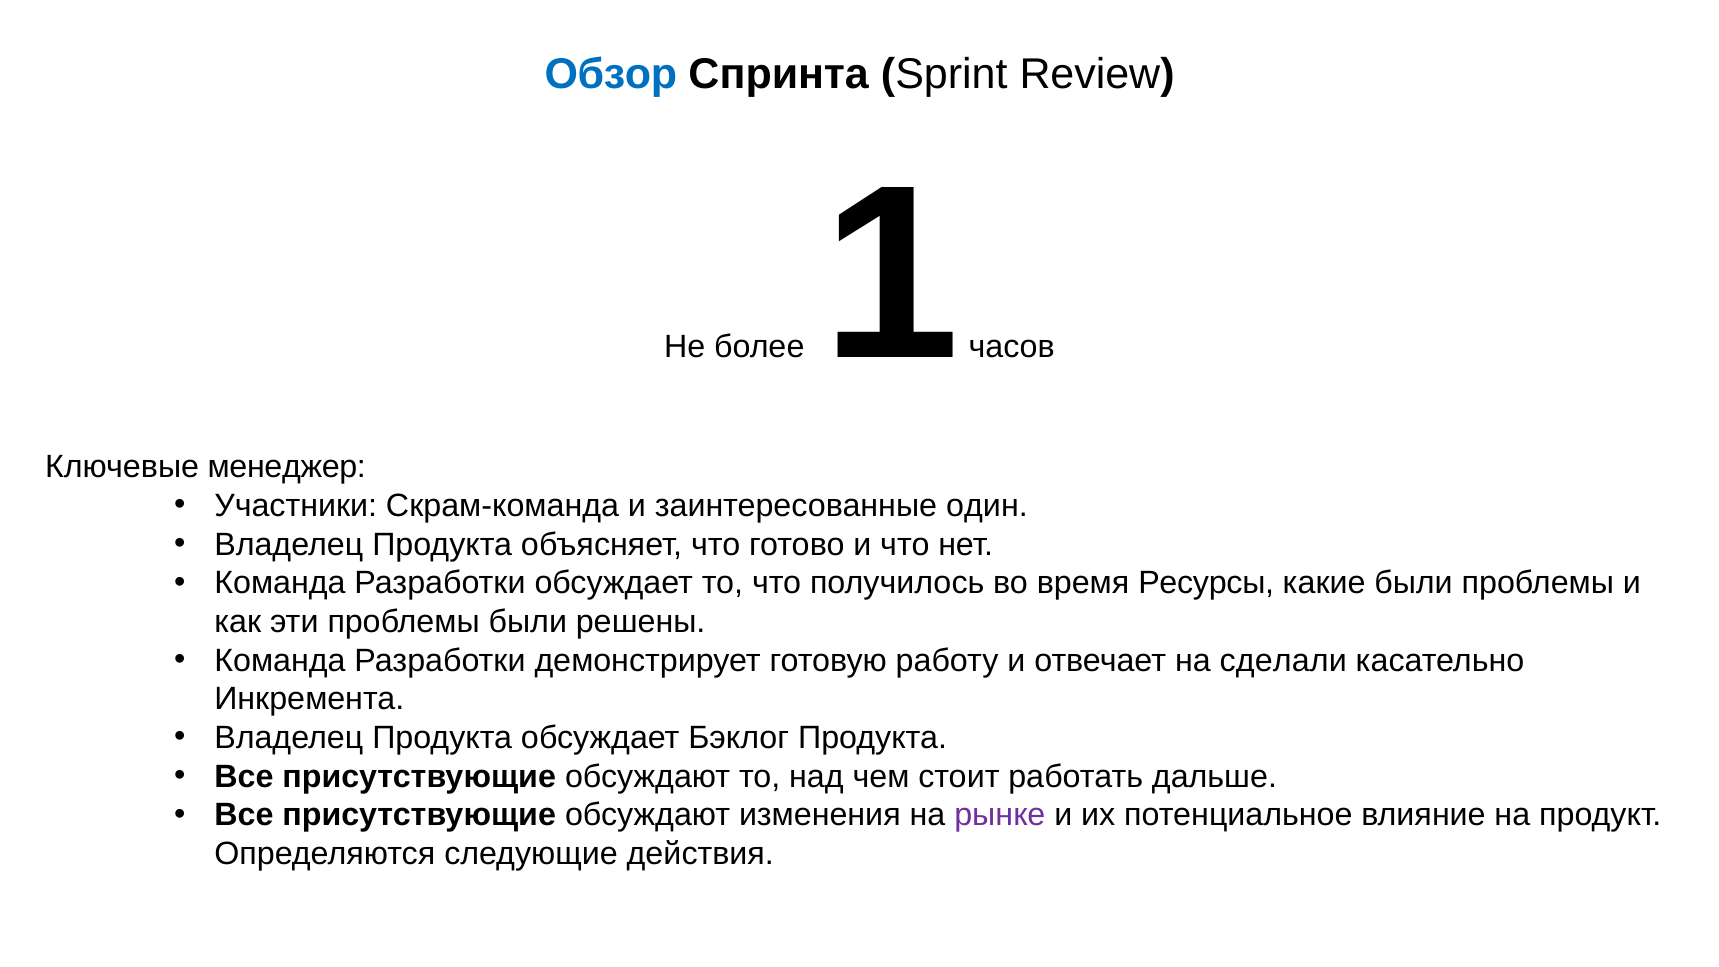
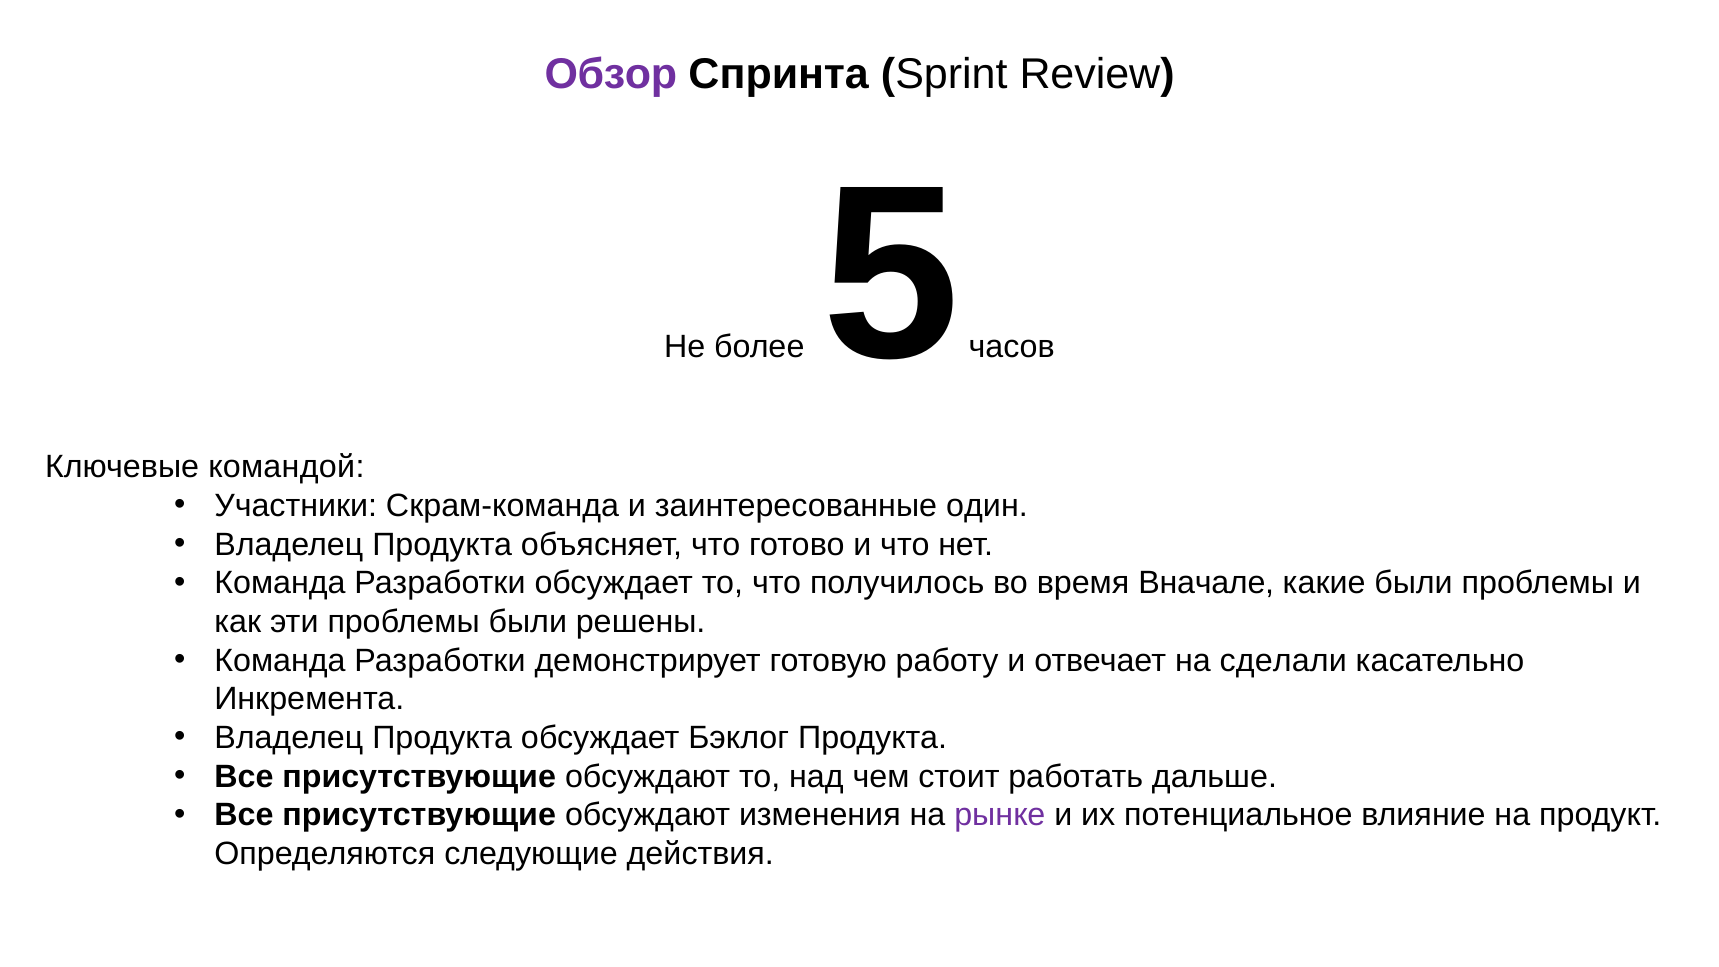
Обзор colour: blue -> purple (611, 74)
1: 1 -> 5 (891, 276)
менеджер: менеджер -> командой (286, 467)
Ресурсы: Ресурсы -> Вначале (1206, 583)
